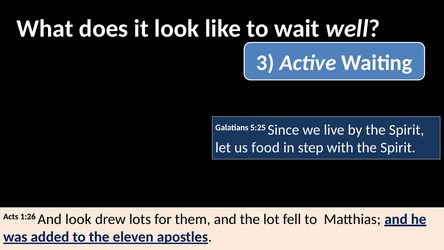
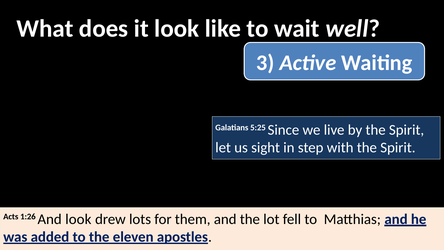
food: food -> sight (266, 148)
